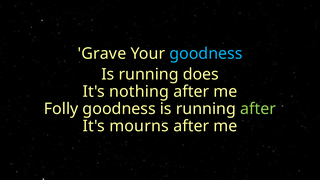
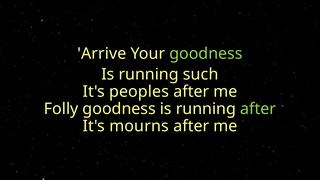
Grave: Grave -> Arrive (102, 54)
goodness colour: light blue -> light green (206, 54)
does: does -> such (201, 74)
nothing: nothing -> peoples (139, 92)
